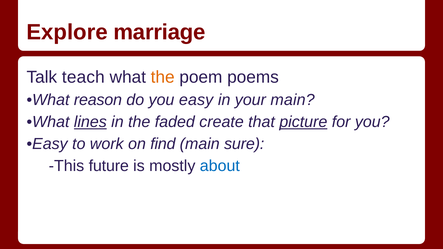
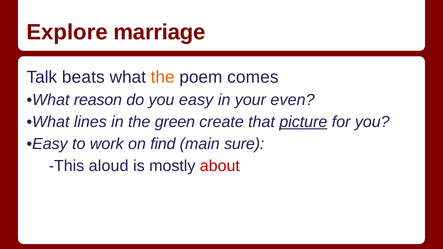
teach: teach -> beats (83, 77)
poems: poems -> comes (253, 77)
your main: main -> even (293, 100)
lines underline: present -> none (90, 122)
faded: faded -> green (175, 122)
future: future -> aloud (109, 166)
about colour: blue -> red (220, 166)
